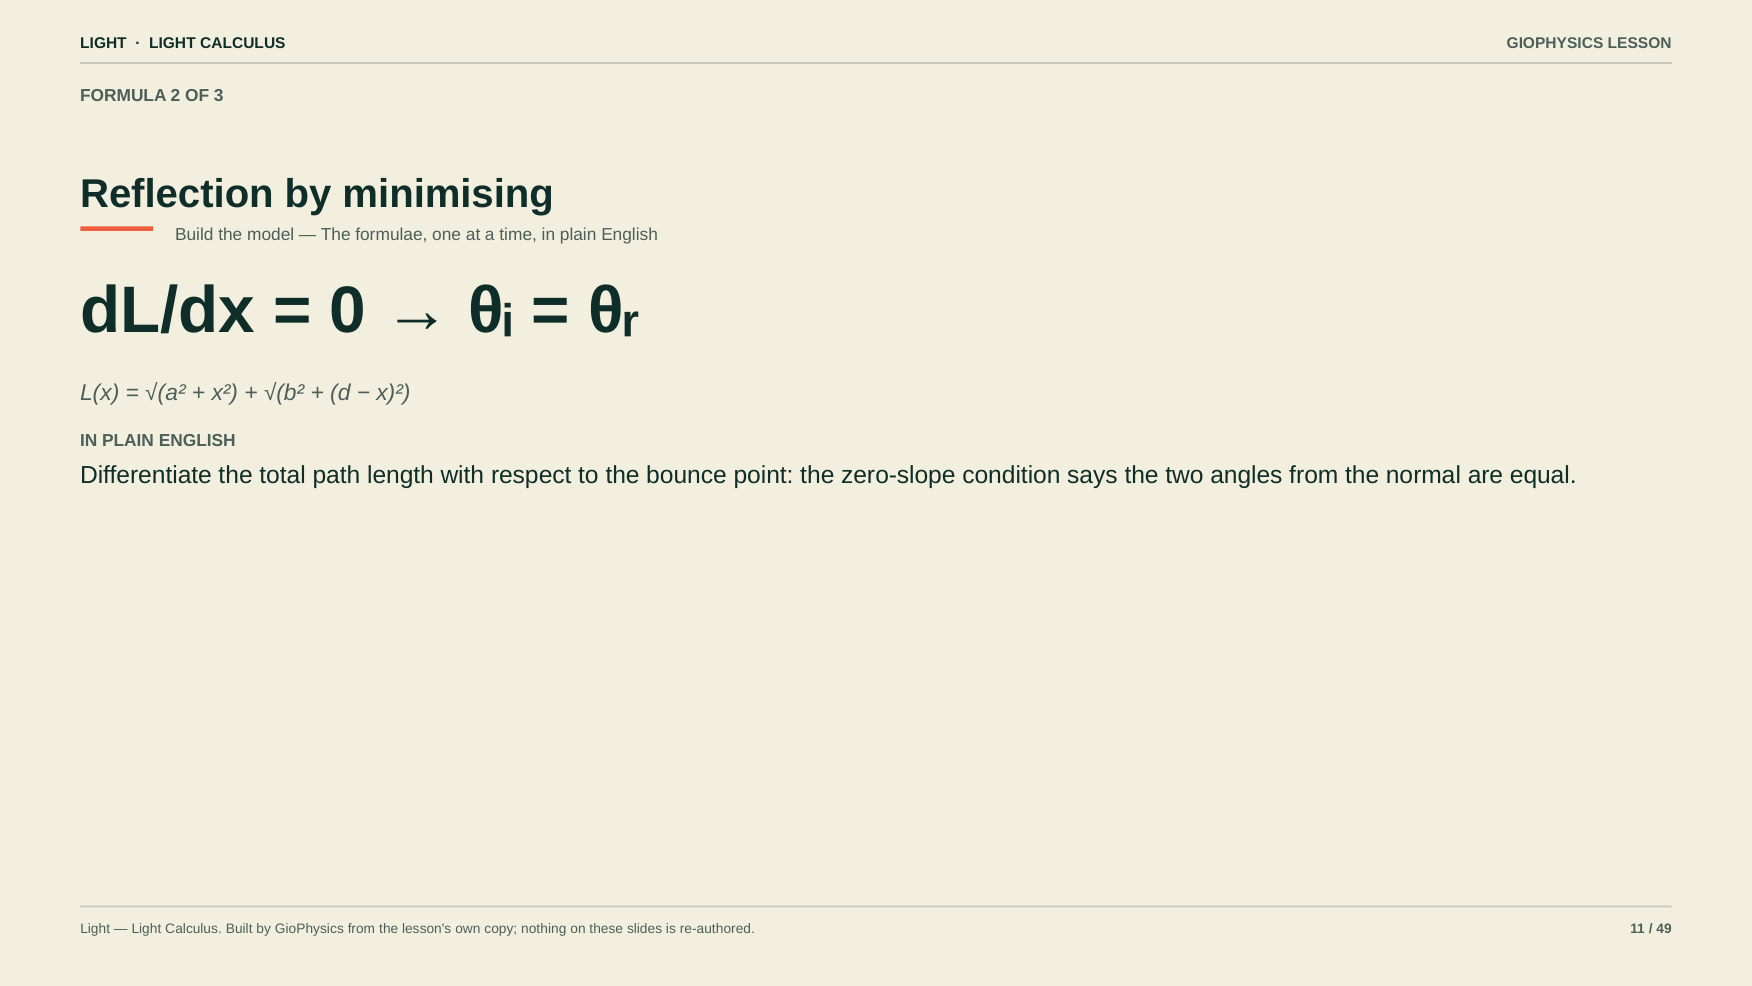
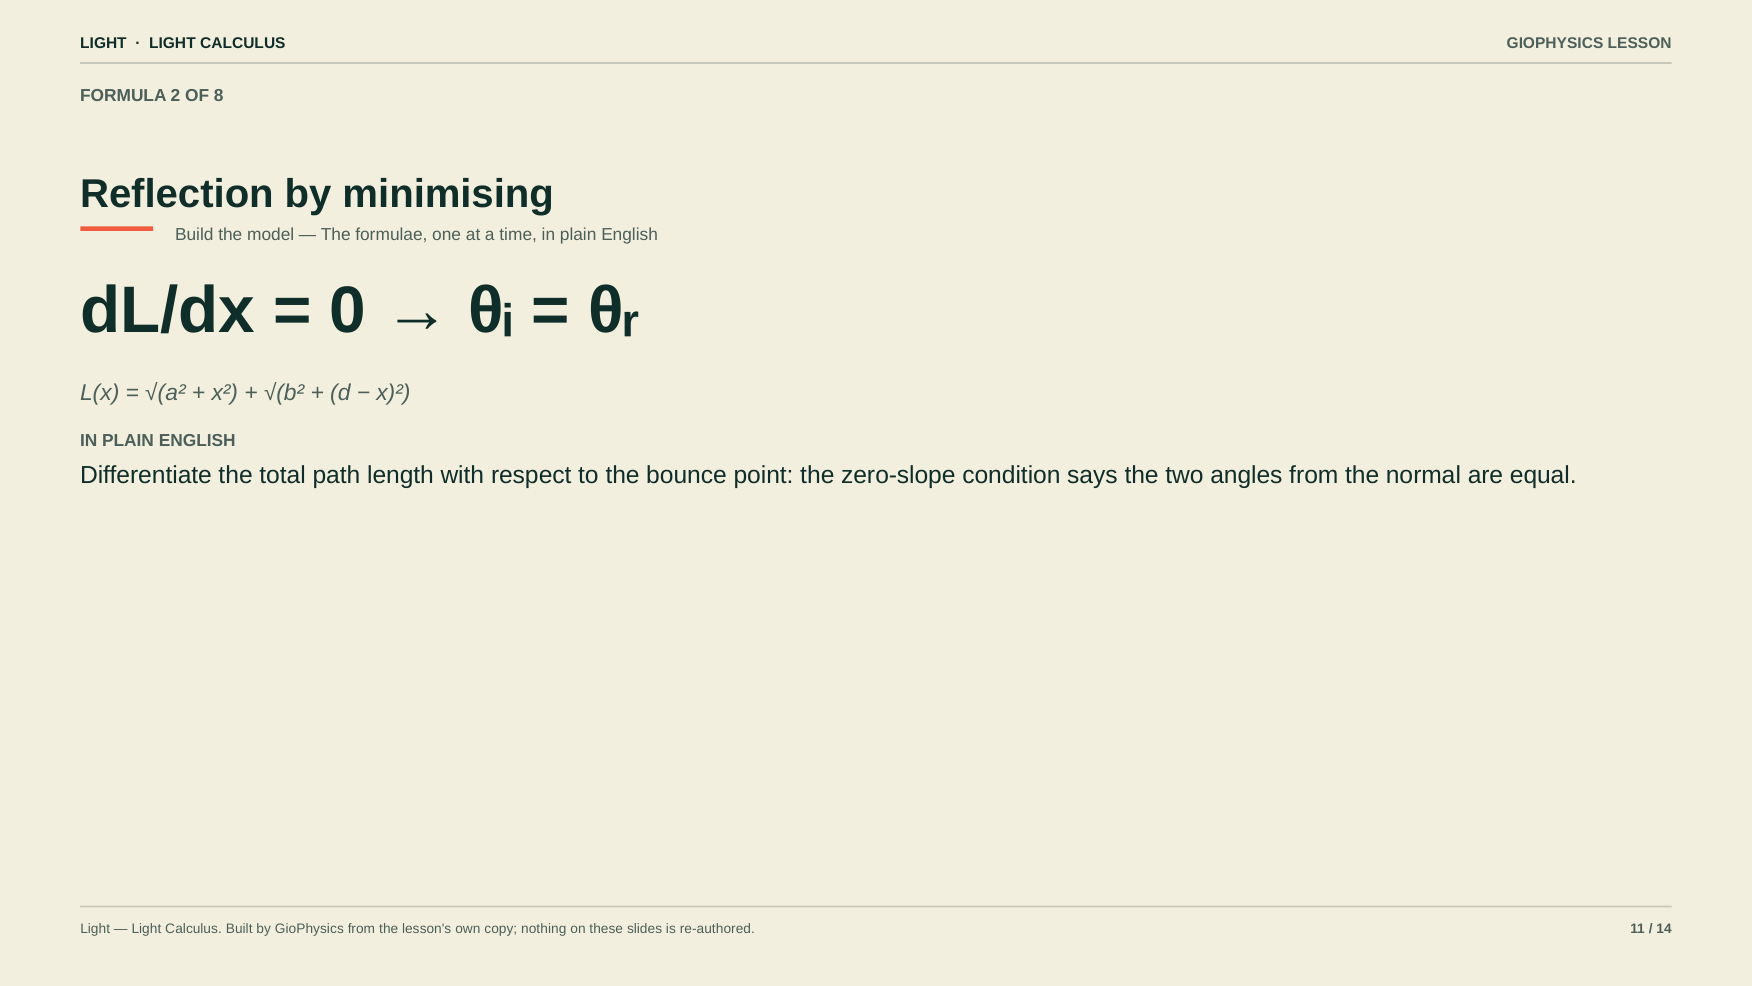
3: 3 -> 8 (219, 96)
49: 49 -> 14 (1664, 929)
